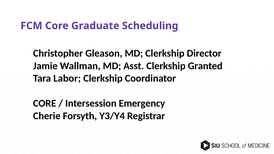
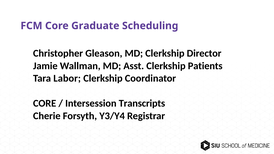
Granted: Granted -> Patients (205, 66)
Emergency: Emergency -> Transcripts (142, 103)
